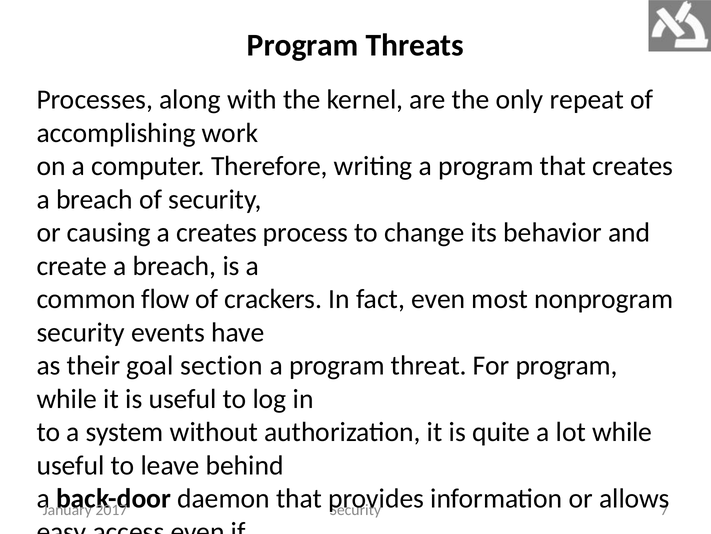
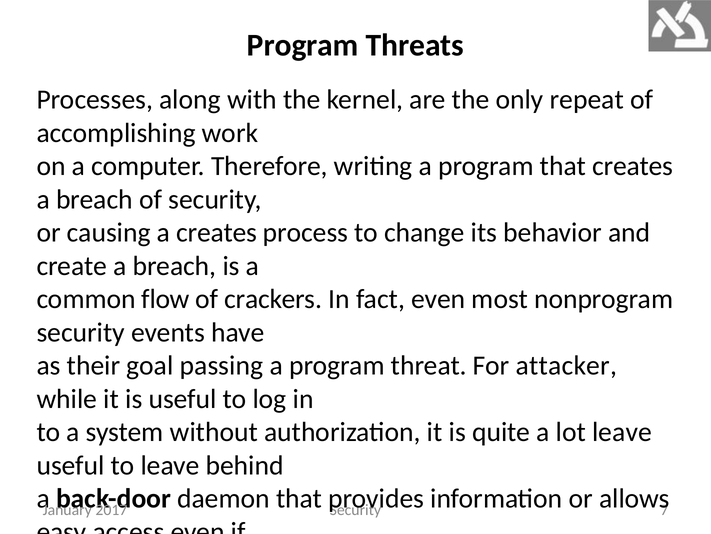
goal section: section -> passing (221, 365)
For program: program -> attacker (566, 365)
lot while: while -> leave (622, 432)
